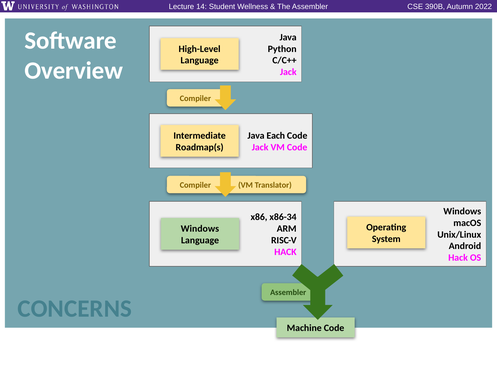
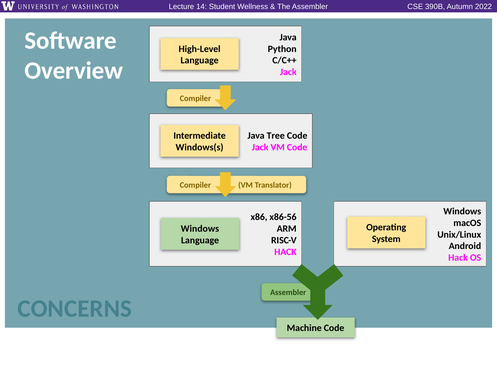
Each: Each -> Tree (276, 136)
Roadmap(s: Roadmap(s -> Windows(s (200, 148)
x86-34: x86-34 -> x86-56 (283, 218)
